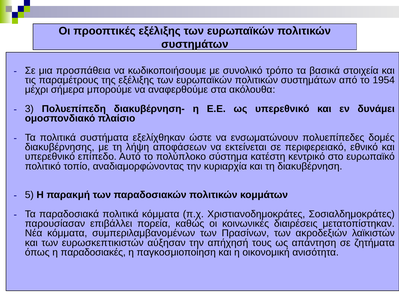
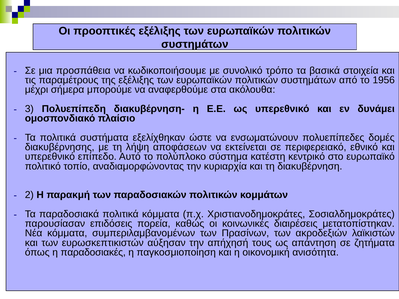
1954: 1954 -> 1956 (384, 80)
5: 5 -> 2 (29, 195)
επιβάλλει: επιβάλλει -> επιδόσεις (111, 224)
